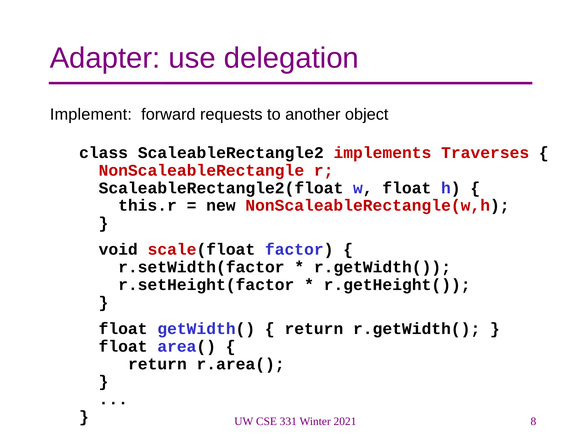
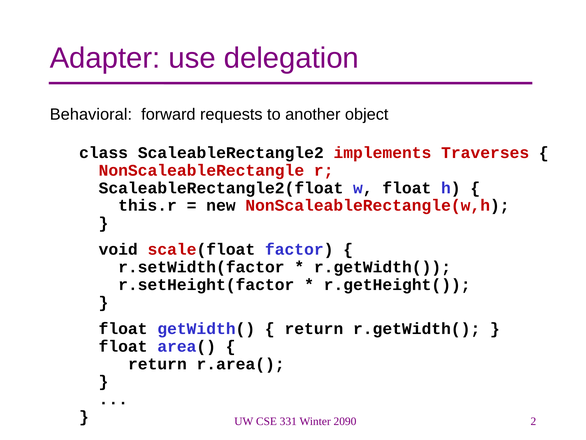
Implement: Implement -> Behavioral (91, 114)
8: 8 -> 2 (533, 421)
2021: 2021 -> 2090 (345, 421)
